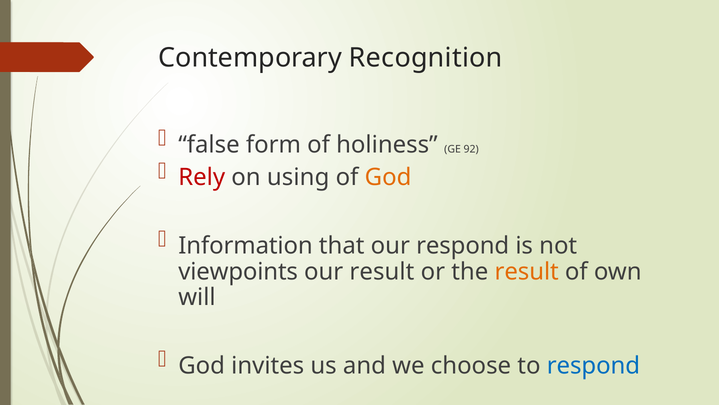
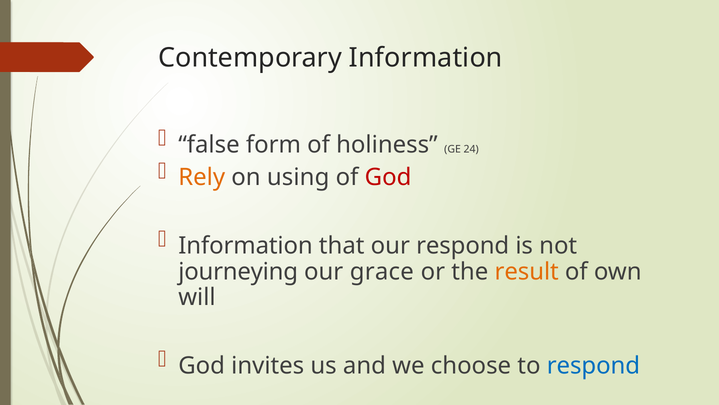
Contemporary Recognition: Recognition -> Information (426, 58)
92: 92 -> 24 (471, 149)
Rely colour: red -> orange (202, 177)
God colour: orange -> red (388, 177)
viewpoints: viewpoints -> journeying (238, 271)
our result: result -> grace (382, 271)
